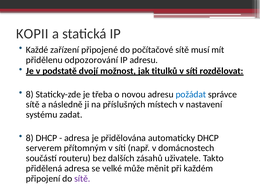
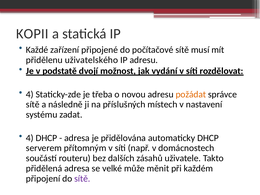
odpozorování: odpozorování -> uživatelského (91, 60)
titulků: titulků -> vydání (165, 71)
8: 8 -> 4 (30, 94)
požádat colour: blue -> orange (191, 94)
8: 8 -> 4 (30, 138)
